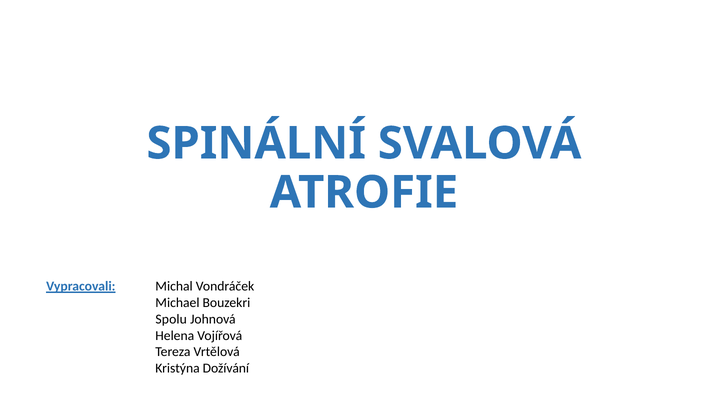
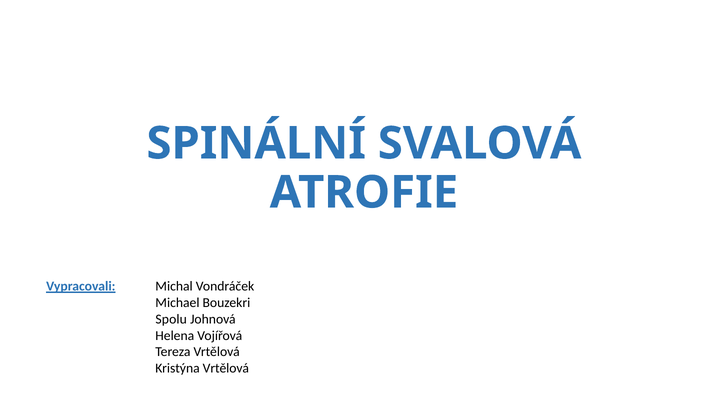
Kristýna Dožívání: Dožívání -> Vrtělová (226, 369)
